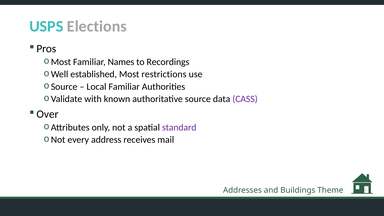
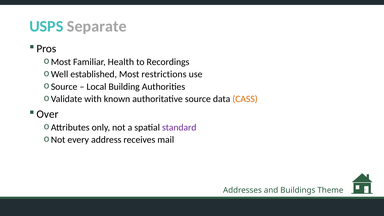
Elections: Elections -> Separate (97, 26)
Names: Names -> Health (121, 62)
Local Familiar: Familiar -> Building (124, 87)
CASS colour: purple -> orange (245, 99)
